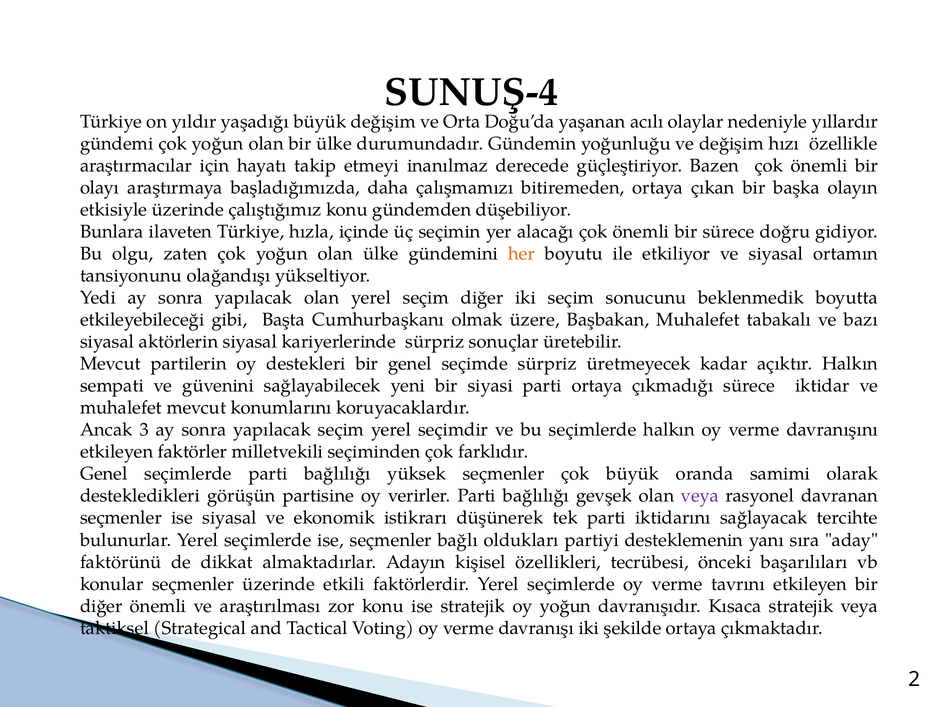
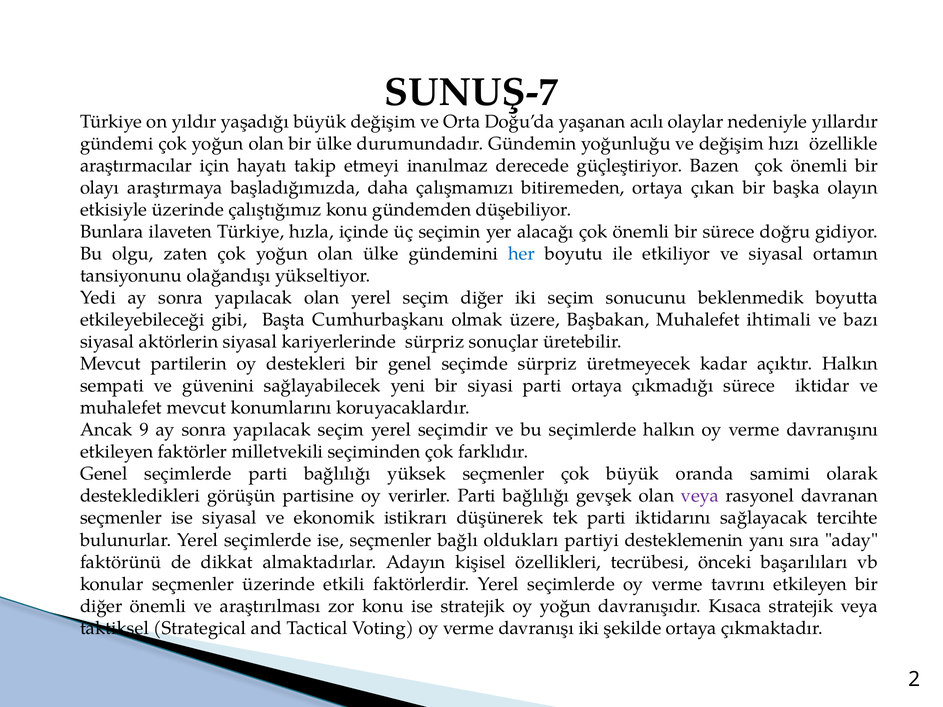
SUNUŞ-4: SUNUŞ-4 -> SUNUŞ-7 (471, 92)
her colour: orange -> blue (521, 254)
tabakalı: tabakalı -> ihtimali (779, 320)
3: 3 -> 9 (144, 430)
